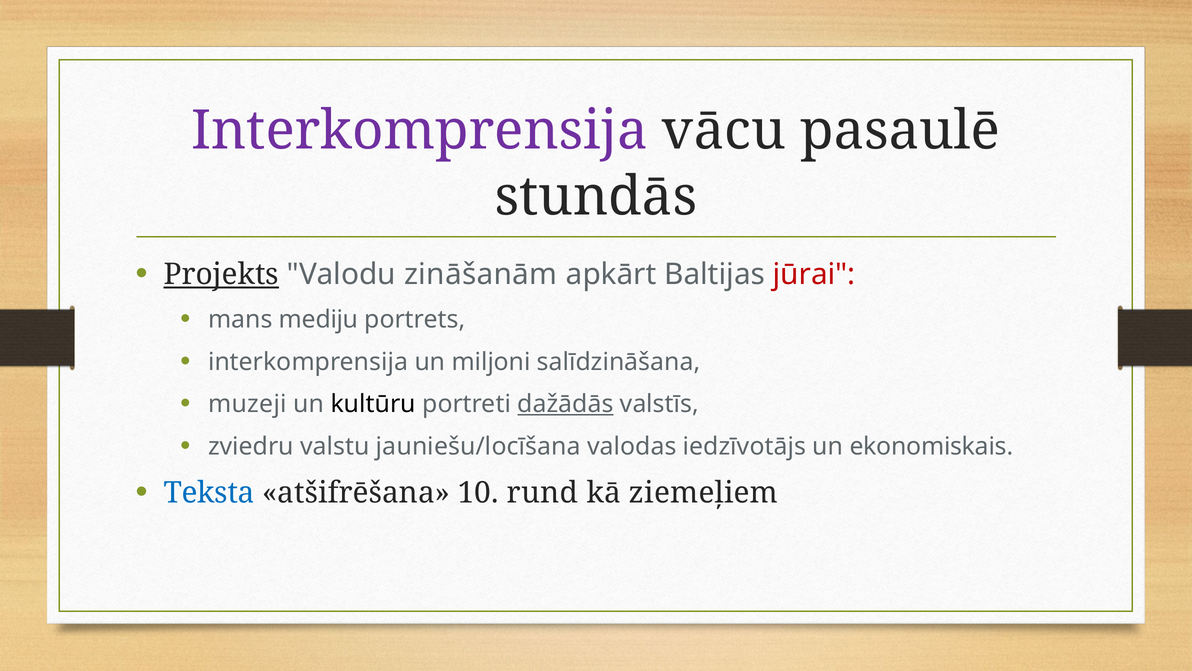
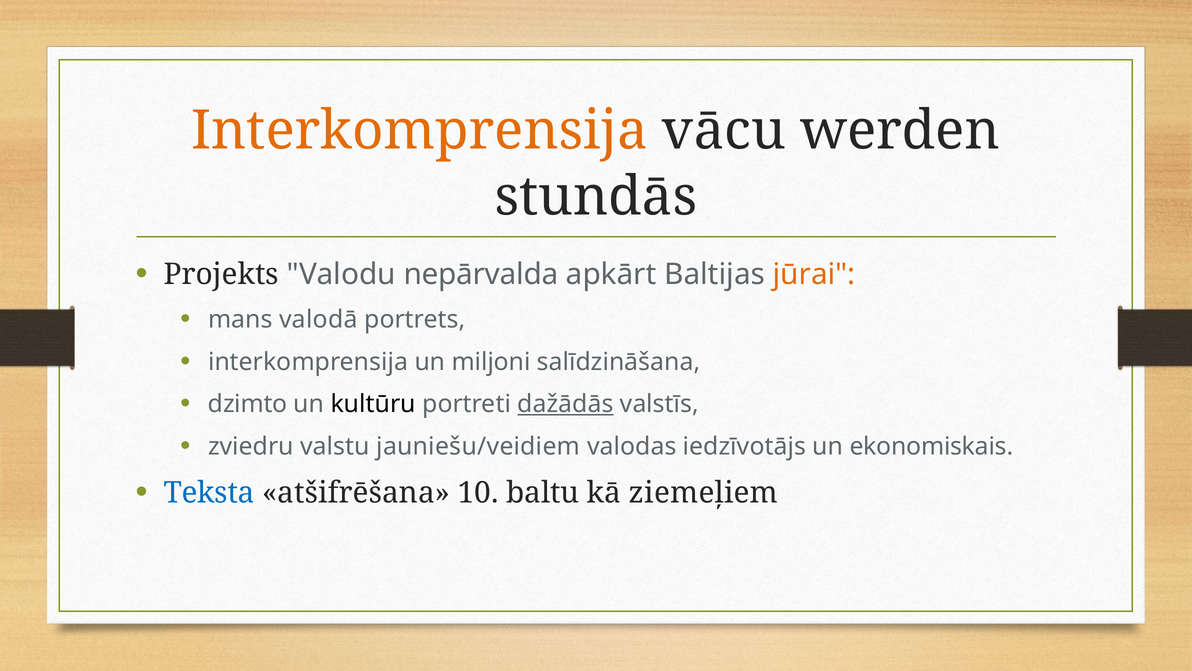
Interkomprensija colour: purple -> orange (420, 131)
pasaulē: pasaulē -> werden (900, 131)
Projekts underline: present -> none (221, 274)
zināšanām: zināšanām -> nepārvalda (481, 274)
jūrai colour: red -> orange (814, 274)
mediju: mediju -> valodā (318, 319)
muzeji: muzeji -> dzimto (248, 404)
jauniešu/locīšana: jauniešu/locīšana -> jauniešu/veidiem (478, 446)
rund: rund -> baltu (543, 493)
